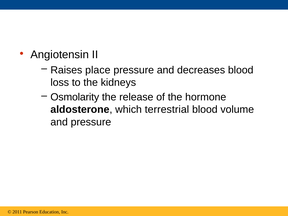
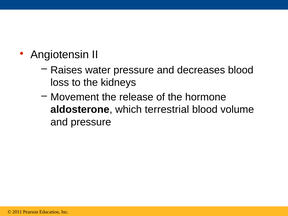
place: place -> water (98, 70)
Osmolarity: Osmolarity -> Movement (75, 97)
